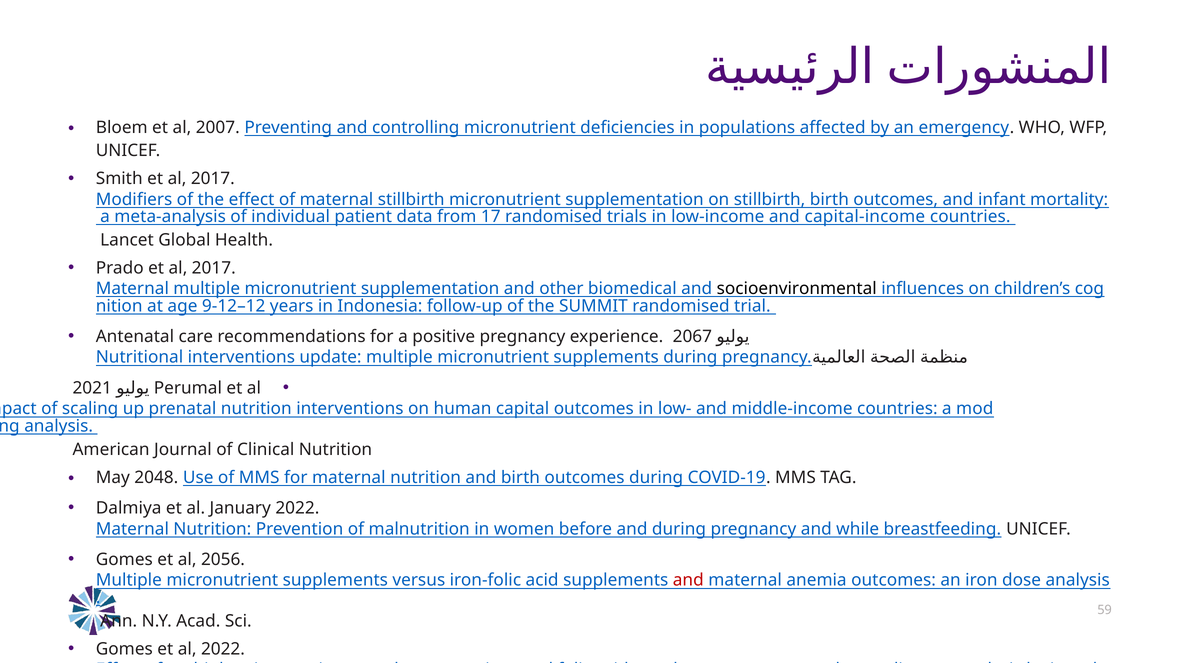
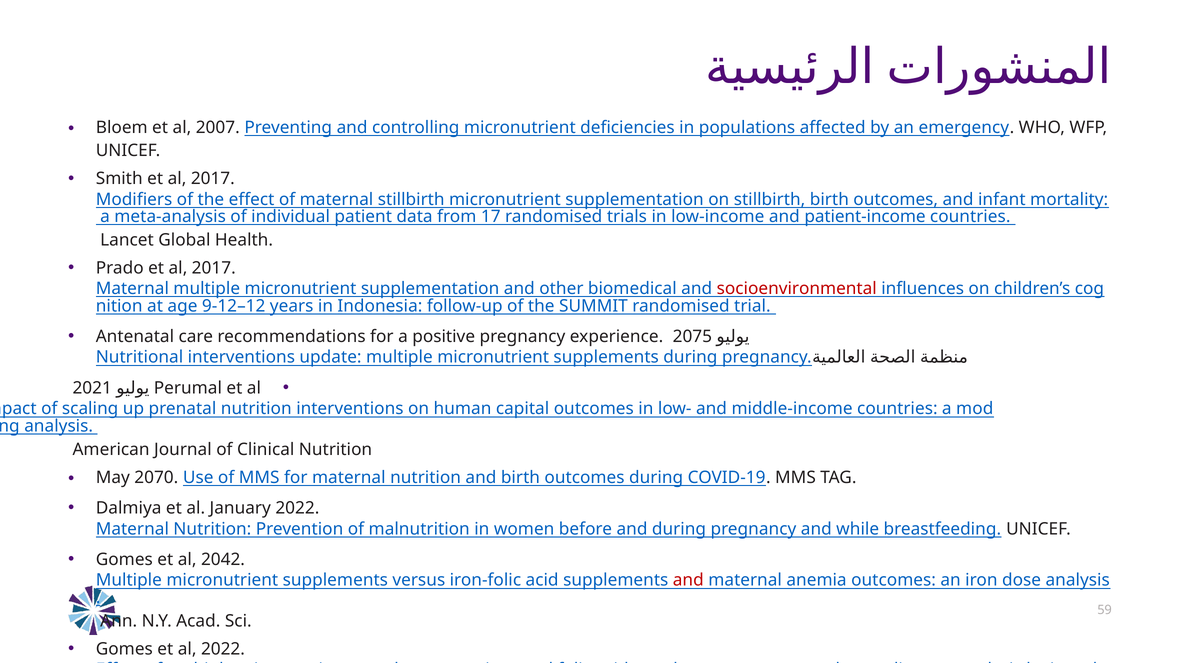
capital-income: capital-income -> patient-income (865, 217)
socioenvironmental colour: black -> red (797, 289)
2067: 2067 -> 2075 (692, 337)
2048: 2048 -> 2070 (156, 478)
2056: 2056 -> 2042 (223, 560)
